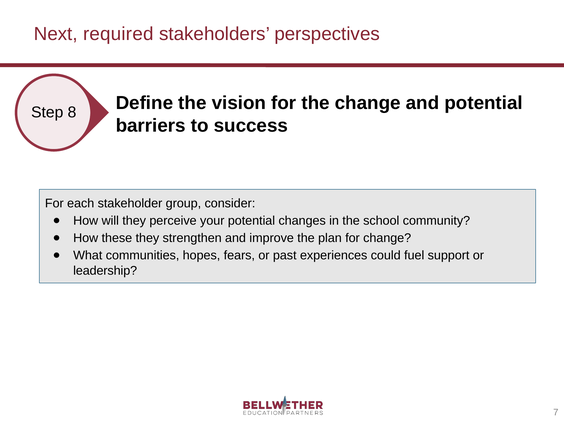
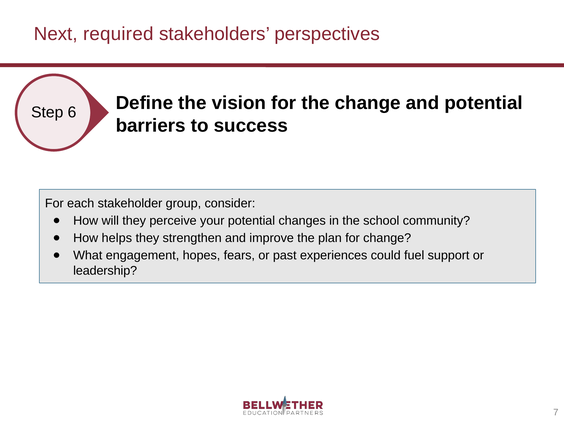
8: 8 -> 6 (72, 112)
these: these -> helps (117, 238)
communities: communities -> engagement (143, 256)
